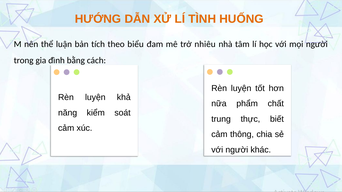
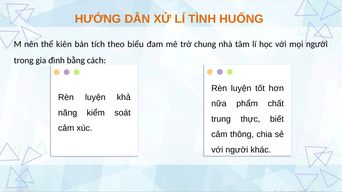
luận: luận -> kiên (64, 44)
nhiêu: nhiêu -> chung (205, 44)
